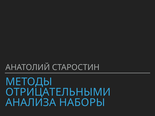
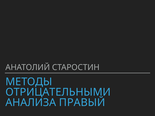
НАБОРЫ: НАБОРЫ -> ПРАВЫЙ (82, 103)
